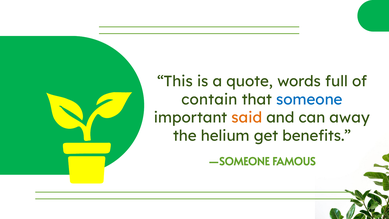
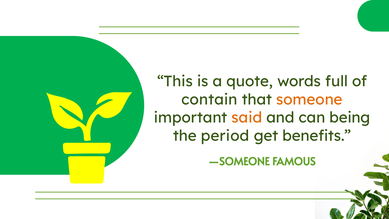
someone colour: blue -> orange (309, 99)
away: away -> being (350, 118)
helium: helium -> period (225, 136)
